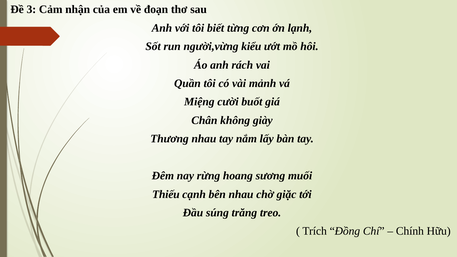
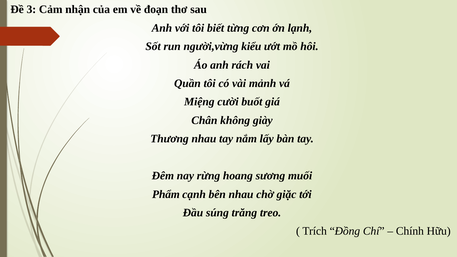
Thiếu: Thiếu -> Phẩm (166, 194)
